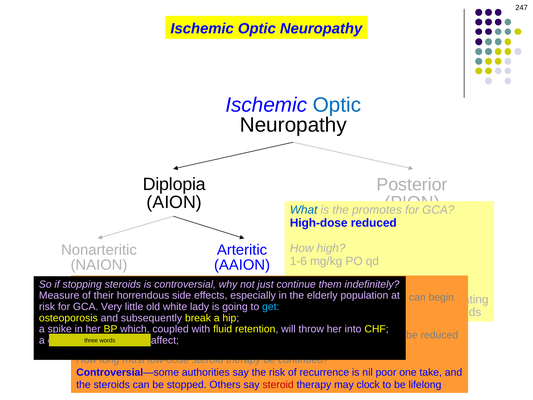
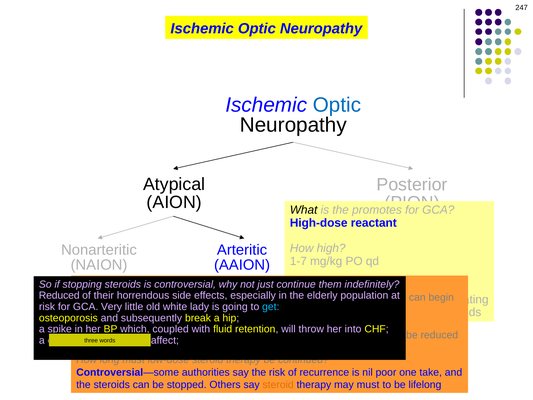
Diplopia: Diplopia -> Atypical (174, 184)
What colour: blue -> black (304, 210)
High-dose reduced: reduced -> reactant (374, 223)
1-6: 1-6 -> 1-7 (298, 261)
Measure: Measure -> Reduced (59, 295)
steroid colour: red -> orange (278, 384)
may clock: clock -> must (368, 384)
